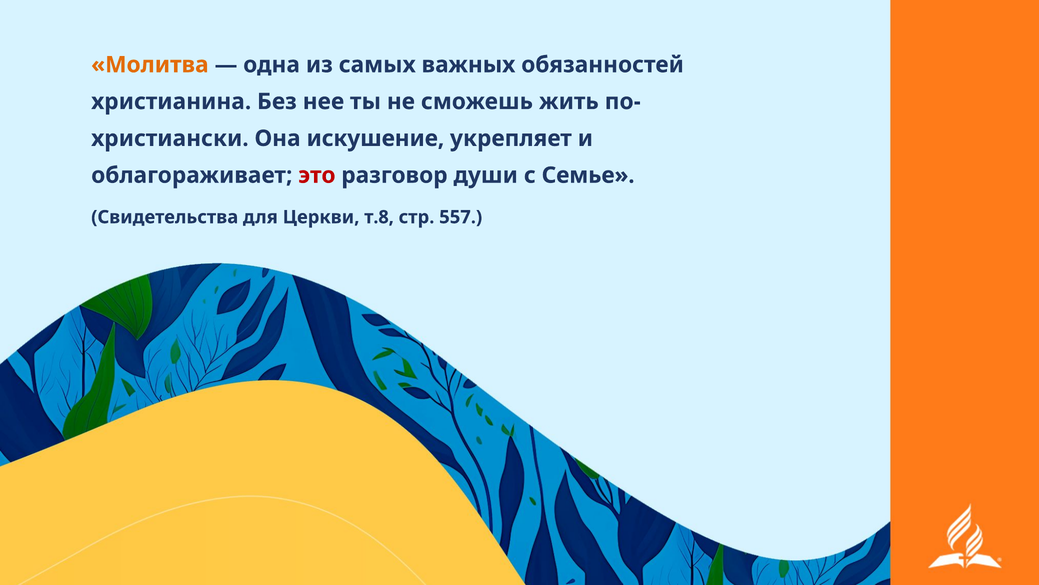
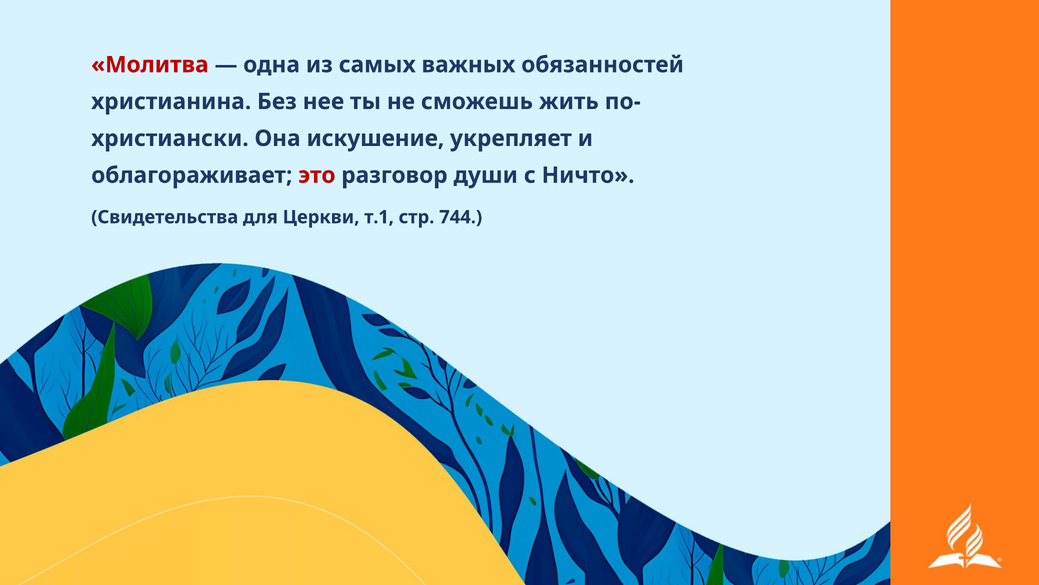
Молитва colour: orange -> red (150, 65)
Семье: Семье -> Ничто (588, 175)
т.8: т.8 -> т.1 (379, 217)
557: 557 -> 744 (461, 217)
